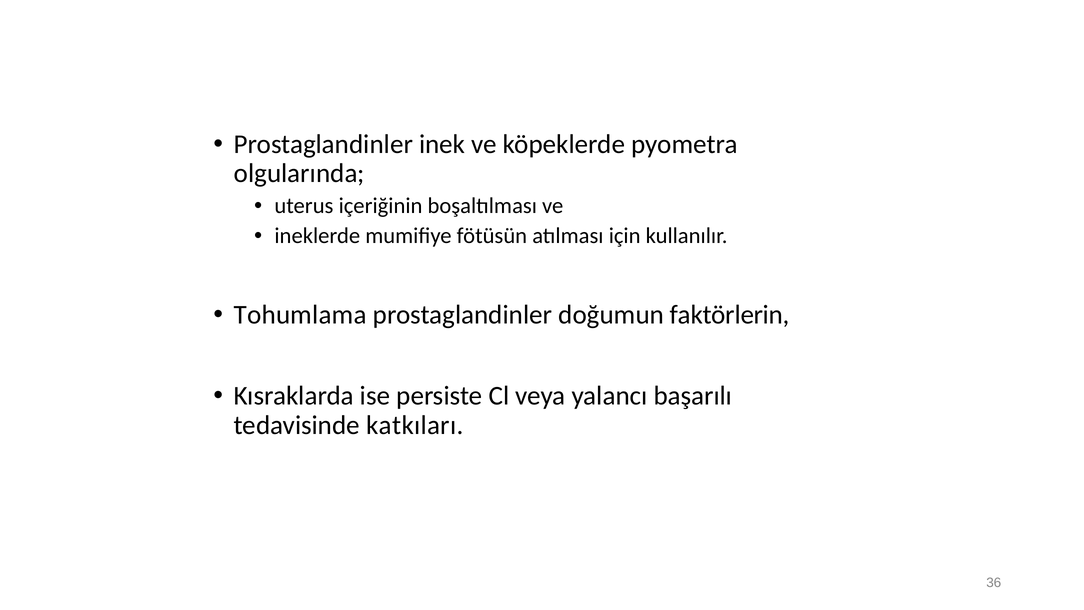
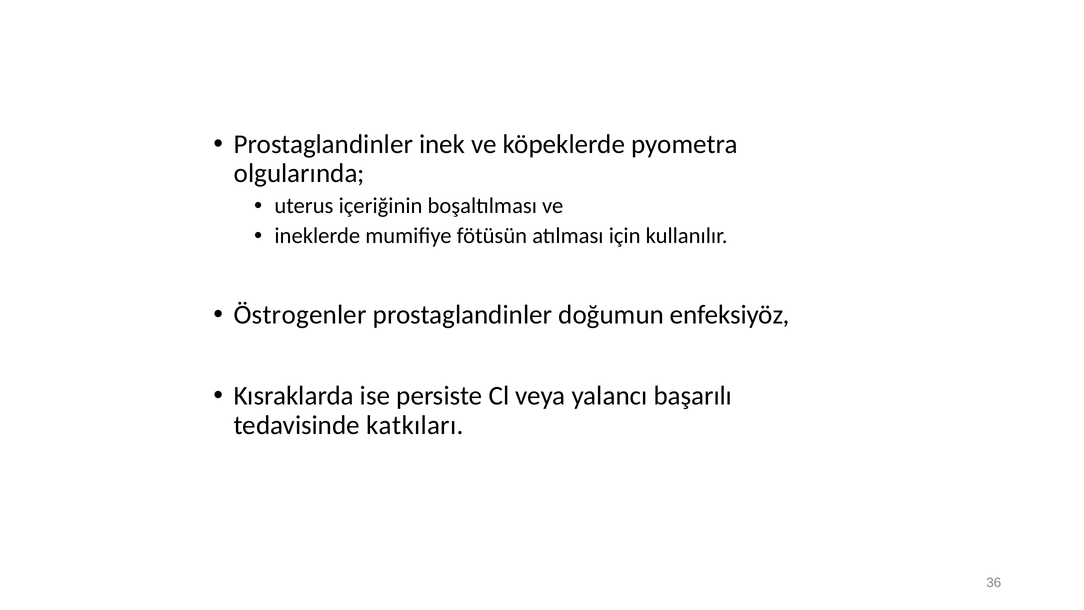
Tohumlama: Tohumlama -> Östrogenler (300, 315)
faktörlerin: faktörlerin -> enfeksiyöz (730, 315)
